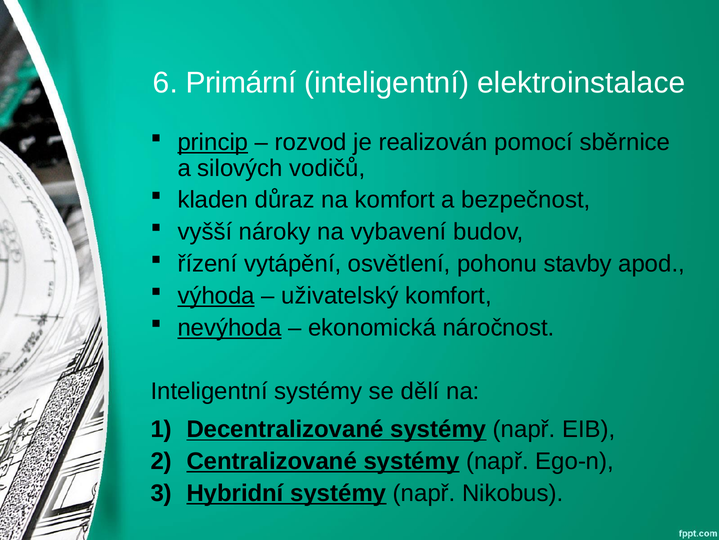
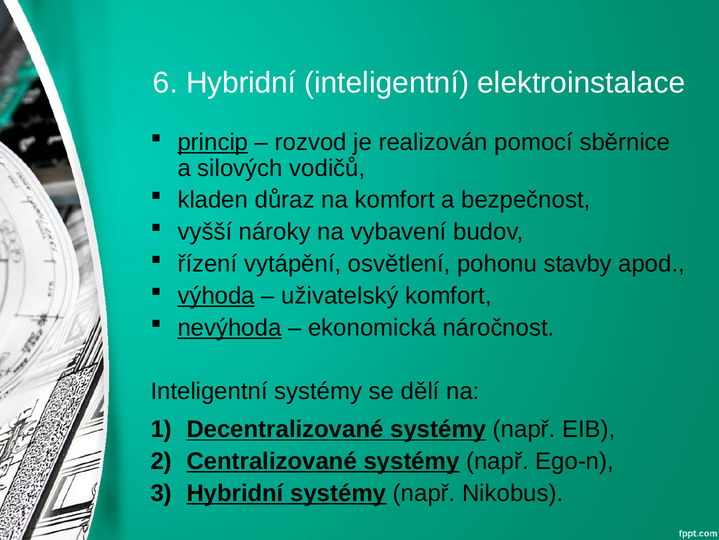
6 Primární: Primární -> Hybridní (241, 83)
